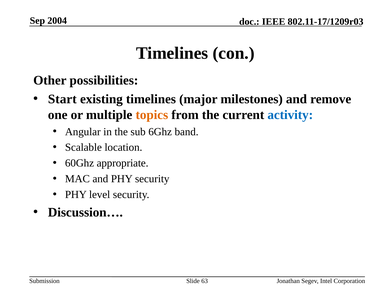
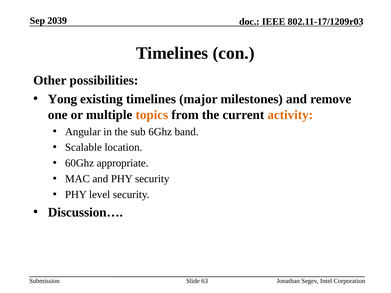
2004: 2004 -> 2039 (57, 21)
Start: Start -> Yong (62, 99)
activity colour: blue -> orange (290, 115)
